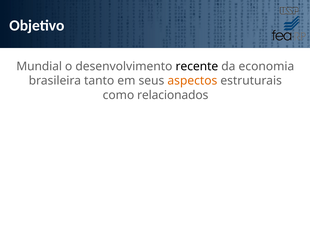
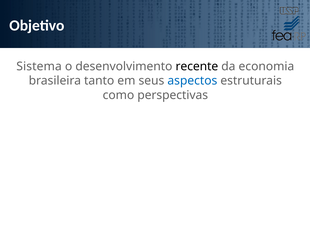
Mundial: Mundial -> Sistema (39, 66)
aspectos colour: orange -> blue (192, 81)
relacionados: relacionados -> perspectivas (173, 95)
